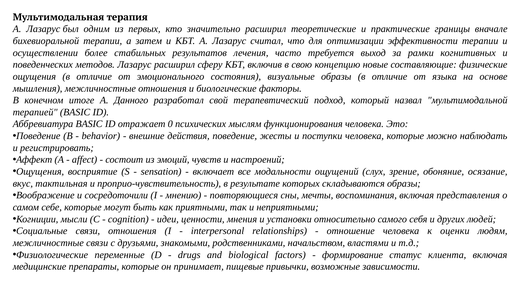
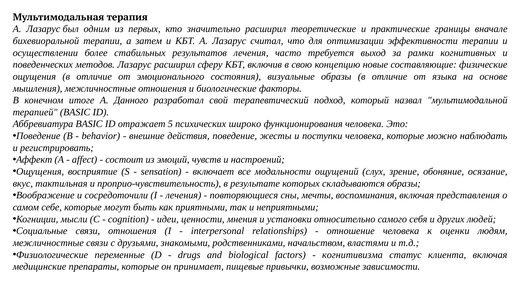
0: 0 -> 5 (170, 124)
мыслям: мыслям -> широко (245, 124)
мнению: мнению -> лечения (183, 195)
формирование: формирование -> когнитивизма (352, 255)
